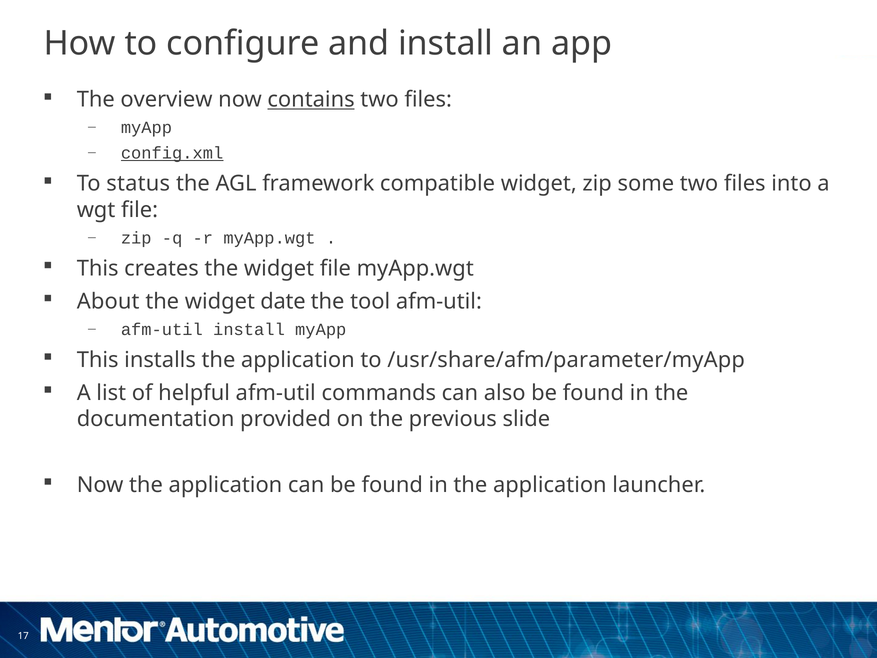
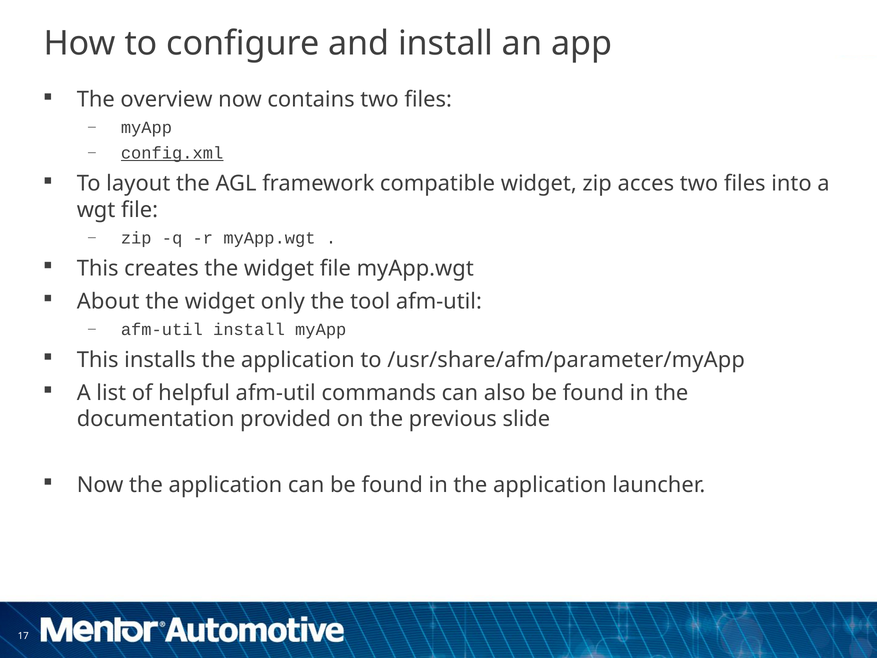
contains underline: present -> none (311, 99)
status: status -> layout (138, 184)
some: some -> acces (646, 184)
date: date -> only (283, 301)
